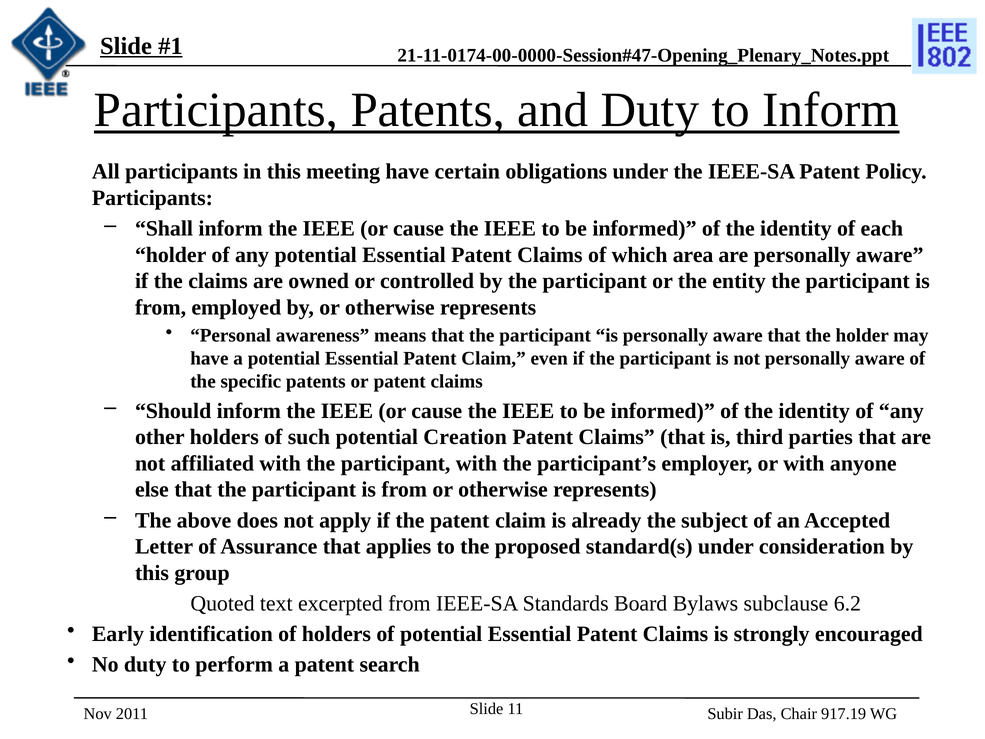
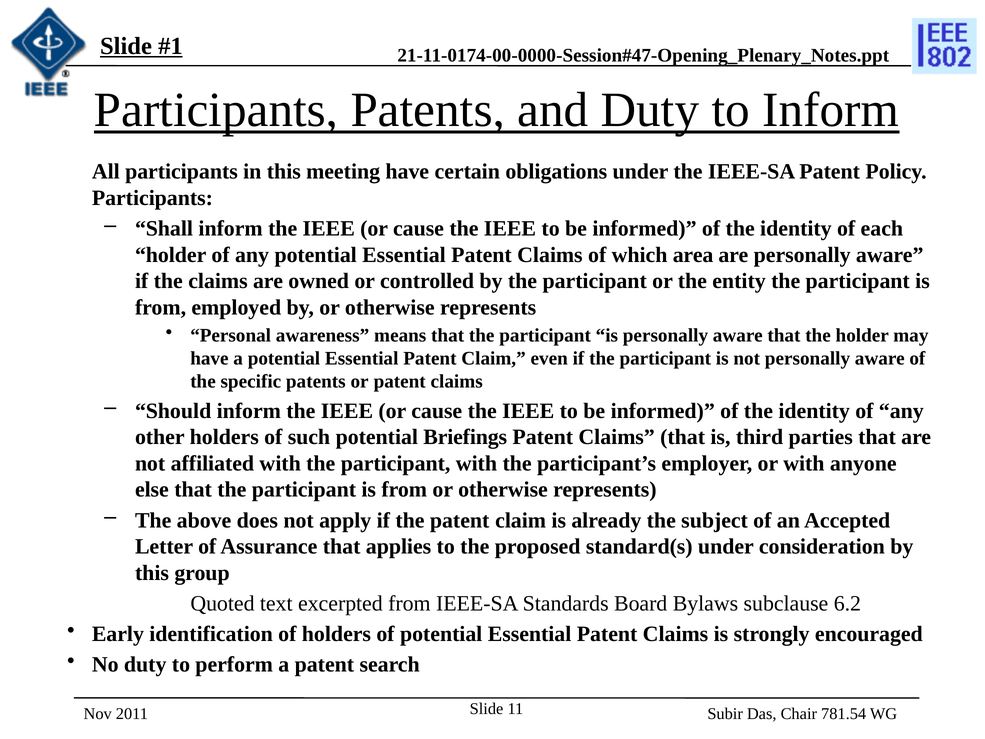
Creation: Creation -> Briefings (465, 437)
917.19: 917.19 -> 781.54 (844, 714)
